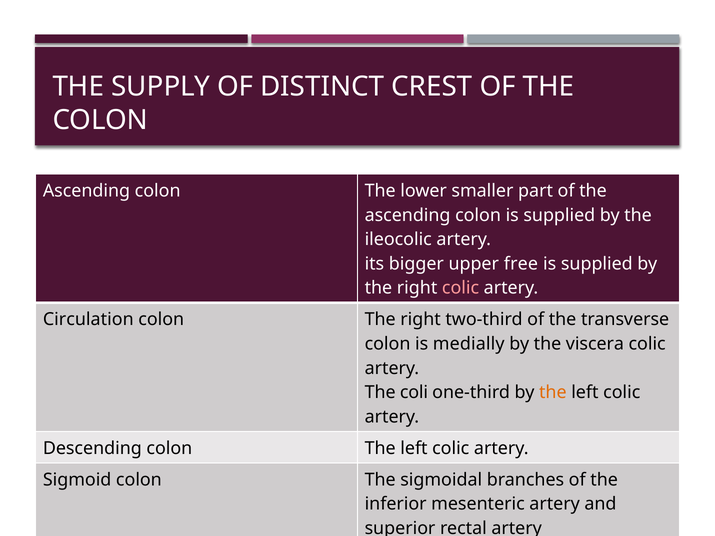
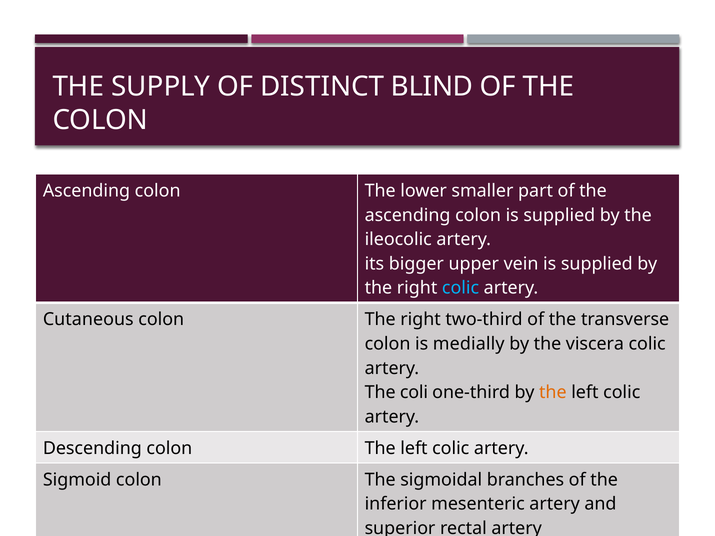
CREST: CREST -> BLIND (432, 87)
free: free -> vein (521, 264)
colic colour: pink -> light blue (461, 288)
Circulation: Circulation -> Cutaneous (88, 320)
